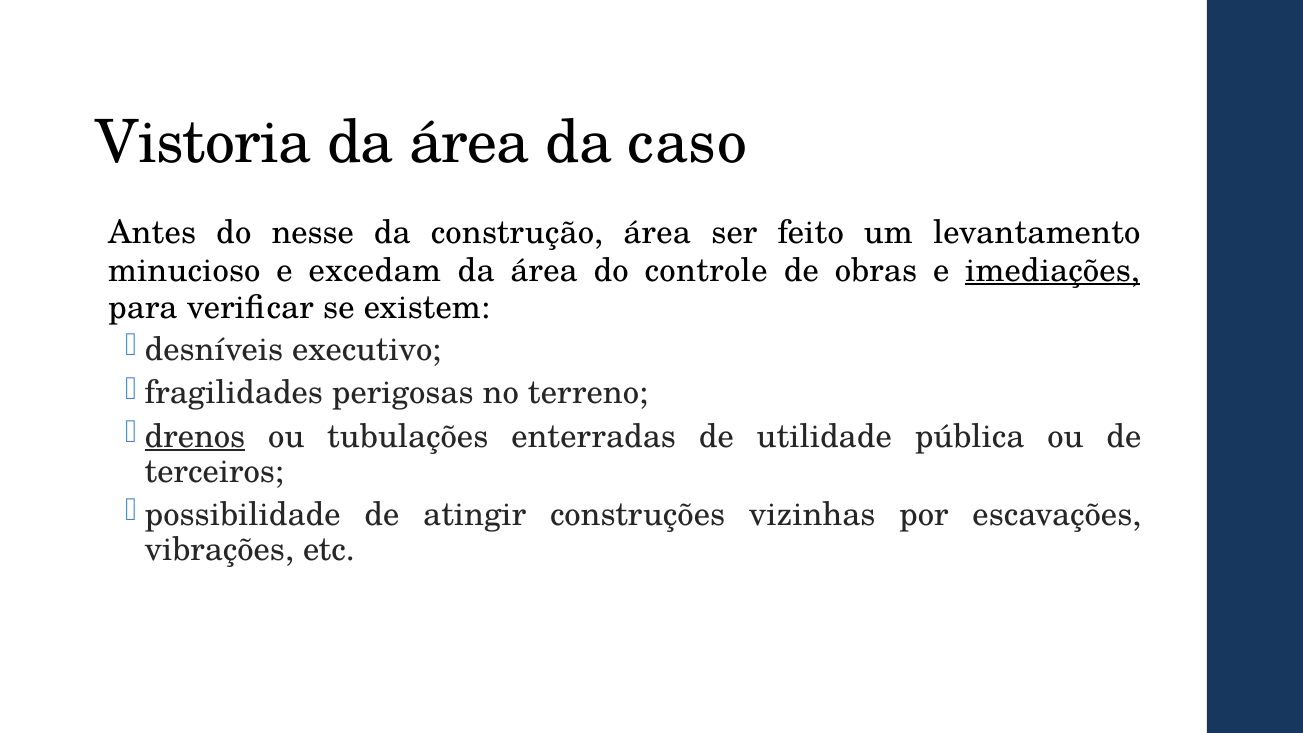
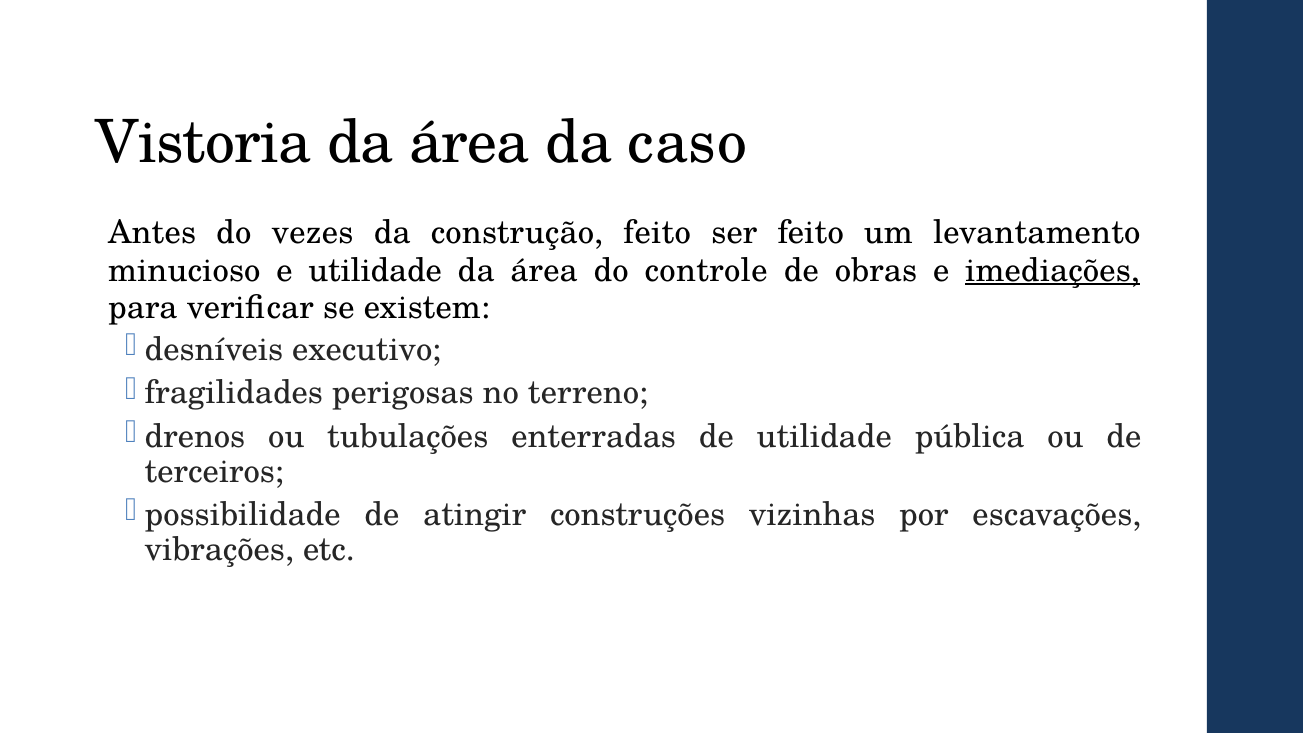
nesse: nesse -> vezes (313, 233)
construção área: área -> feito (657, 233)
e excedam: excedam -> utilidade (375, 270)
drenos underline: present -> none (195, 436)
